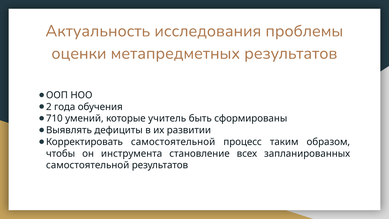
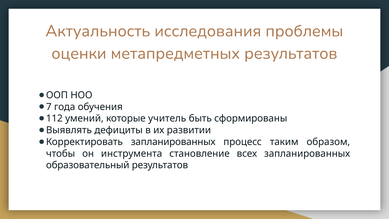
2: 2 -> 7 (49, 107)
710: 710 -> 112 (54, 118)
Корректировать самостоятельной: самостоятельной -> запланированных (173, 142)
самостоятельной: самостоятельной -> образовательный (88, 165)
